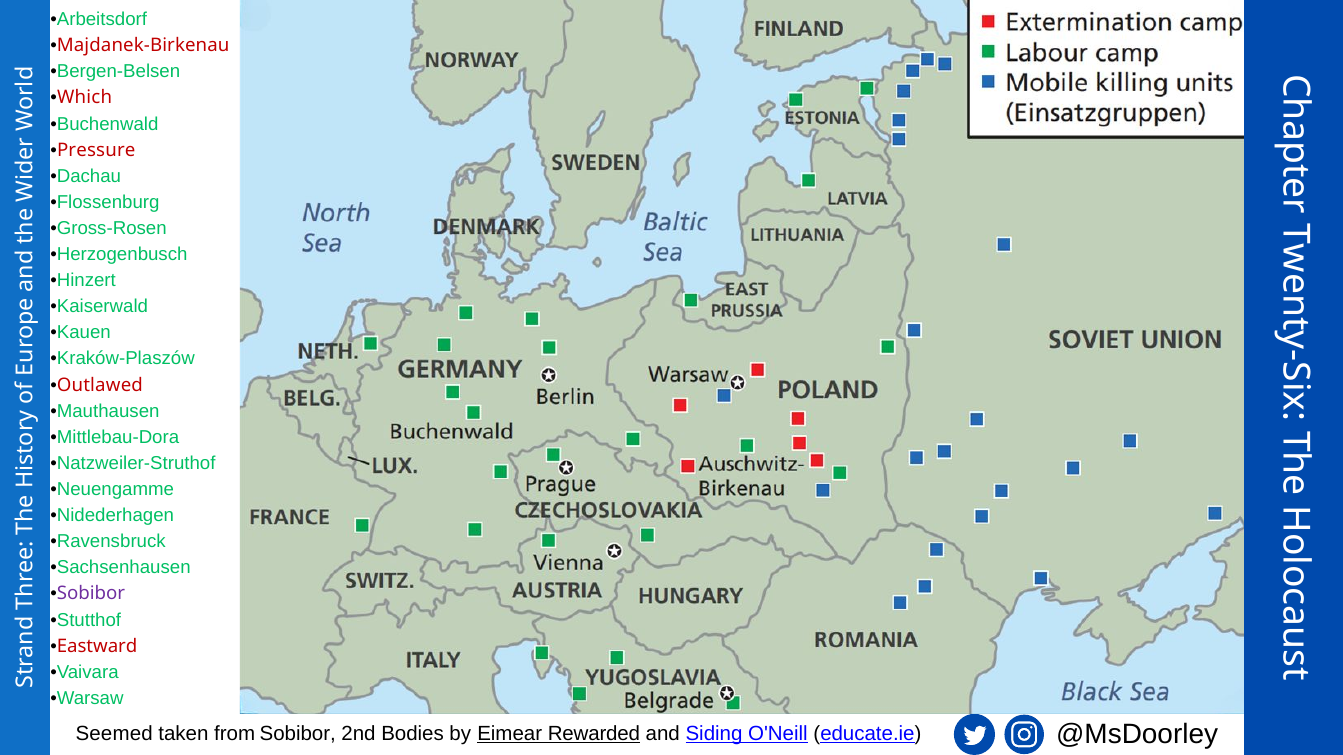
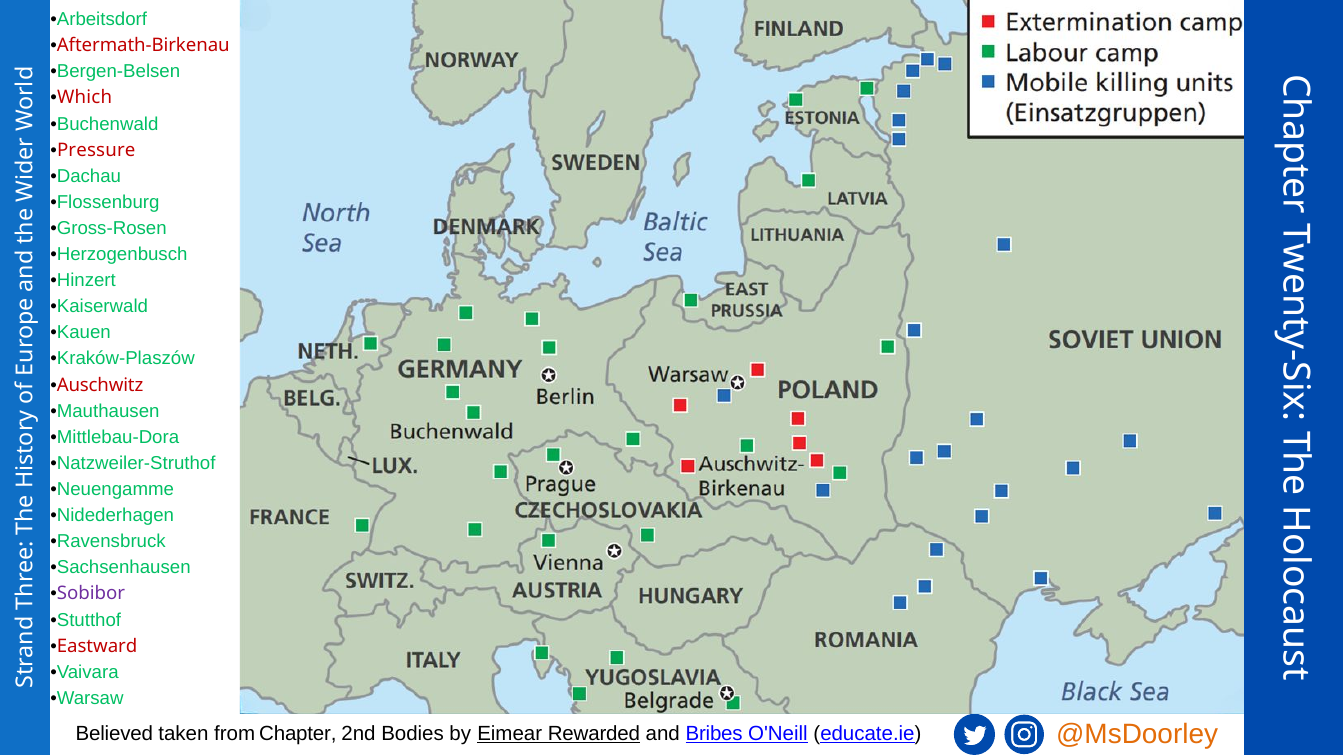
Majdanek-Birkenau: Majdanek-Birkenau -> Aftermath-Birkenau (143, 46)
Outlawed: Outlawed -> Auschwitz (100, 385)
@MsDoorley colour: black -> orange (1137, 734)
Seemed: Seemed -> Believed (114, 734)
from Sobibor: Sobibor -> Chapter (298, 734)
Siding: Siding -> Bribes (714, 734)
